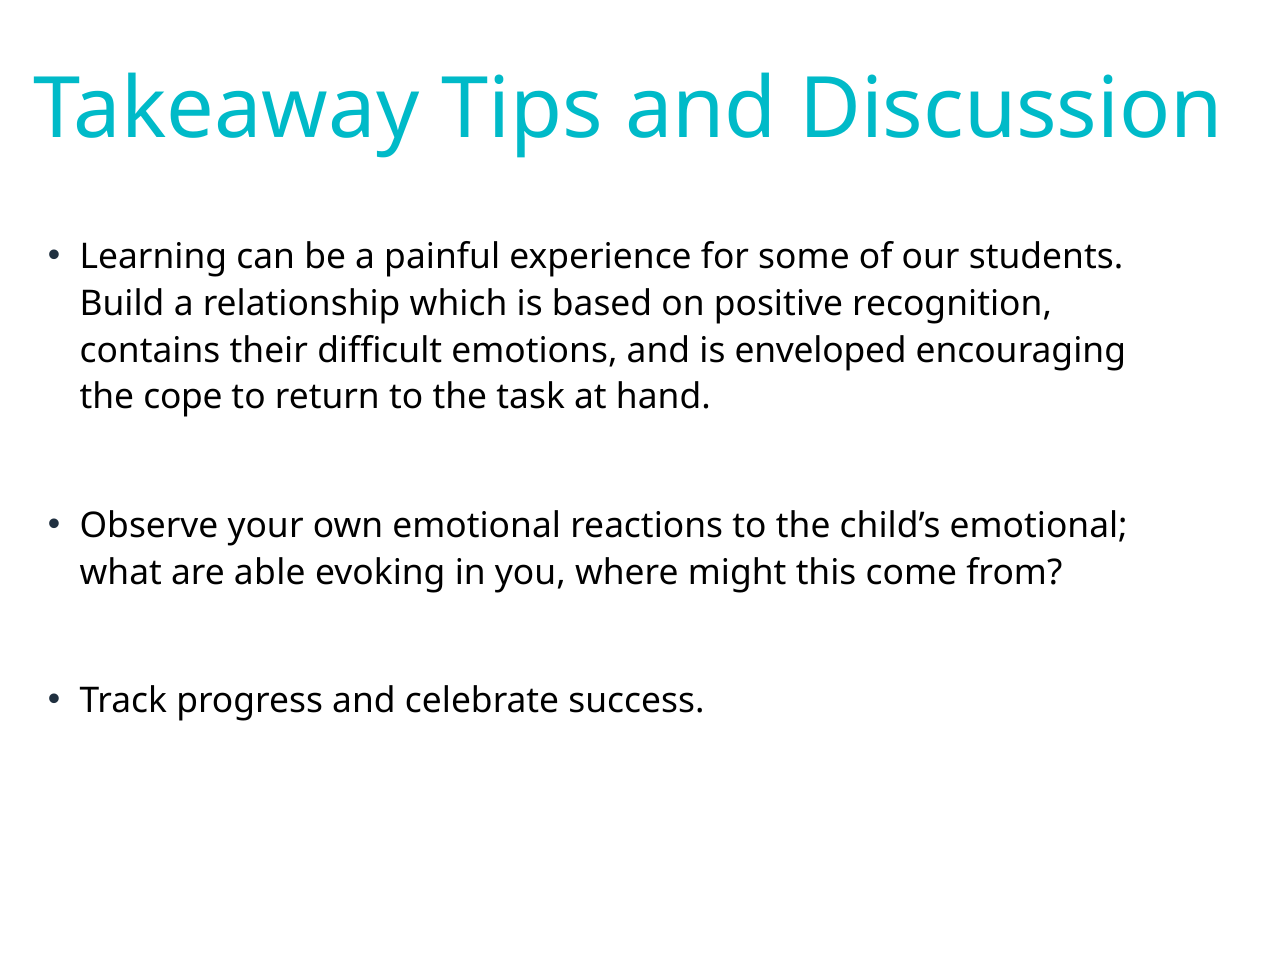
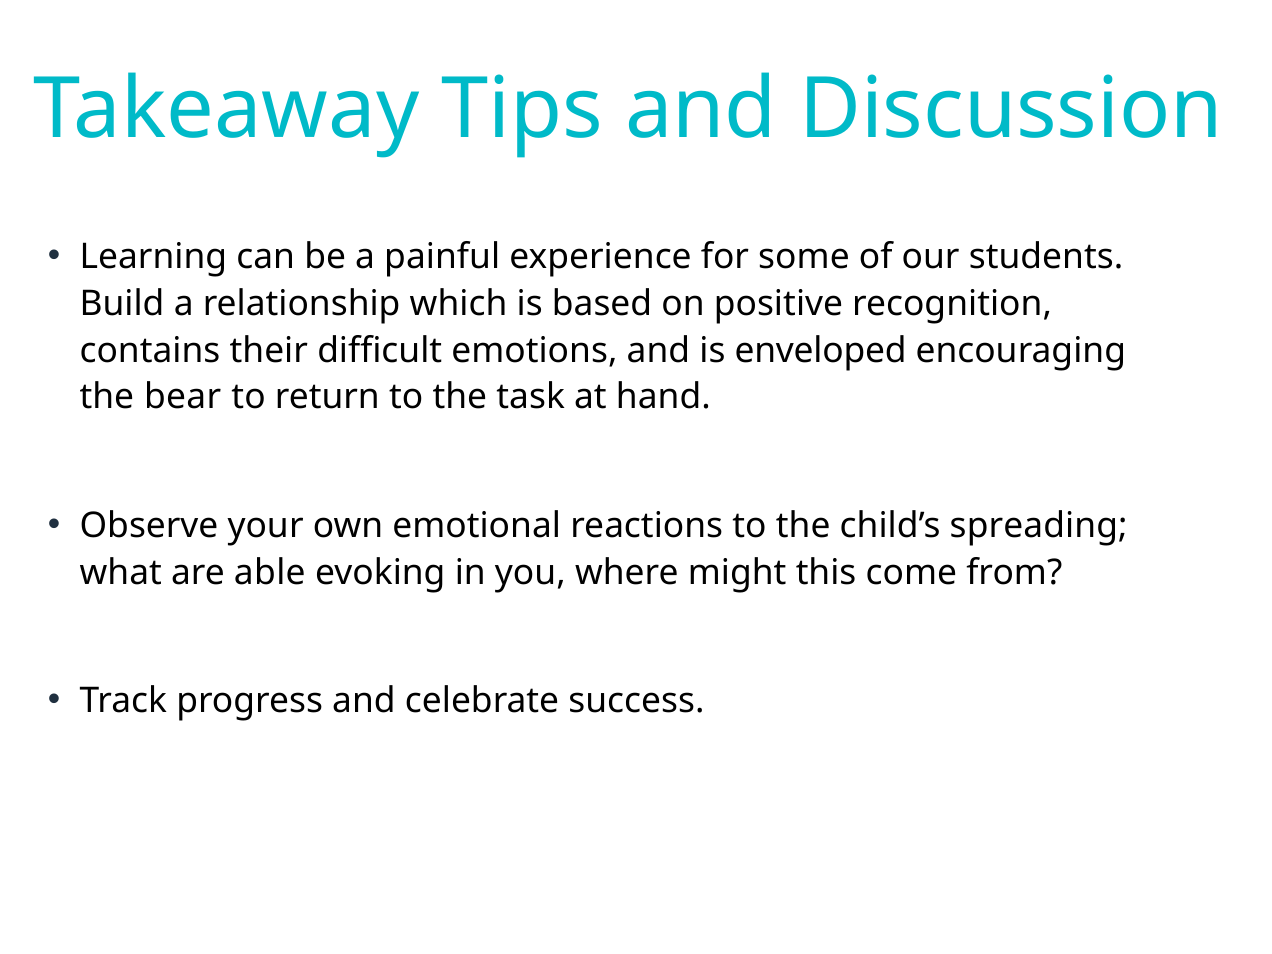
cope: cope -> bear (183, 397)
child’s emotional: emotional -> spreading (1039, 526)
